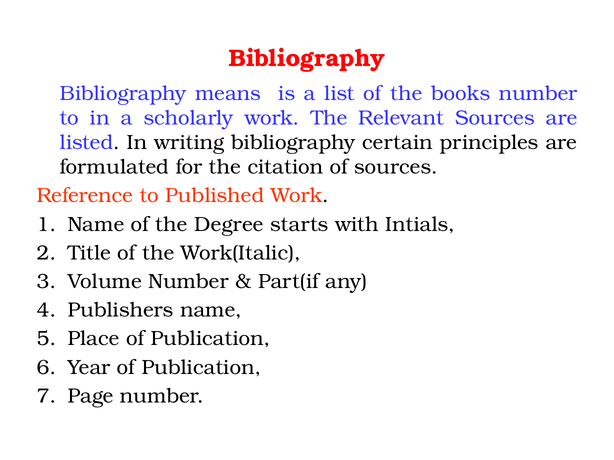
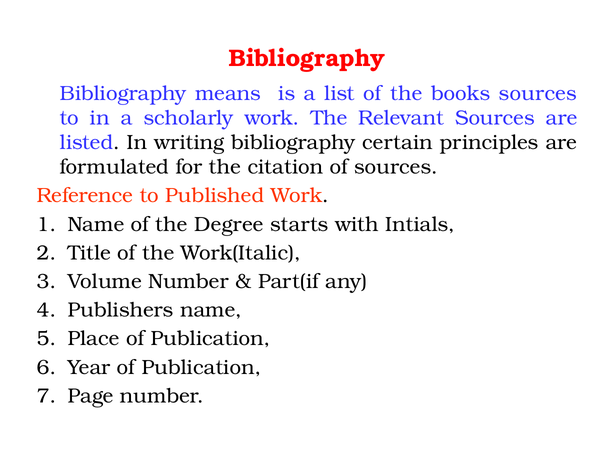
books number: number -> sources (538, 94)
